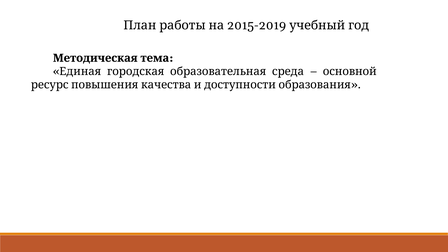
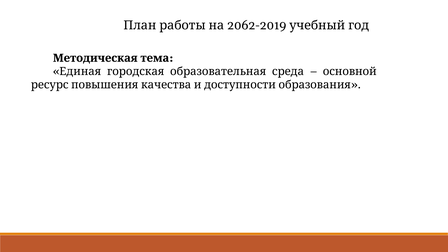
2015-2019: 2015-2019 -> 2062-2019 (257, 25)
